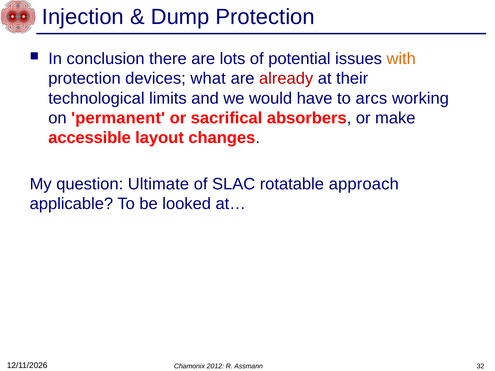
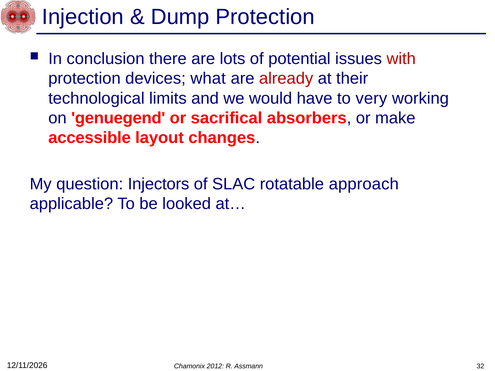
with colour: orange -> red (401, 59)
arcs: arcs -> very (371, 98)
permanent: permanent -> genuegend (118, 118)
Ultimate: Ultimate -> Injectors (159, 184)
